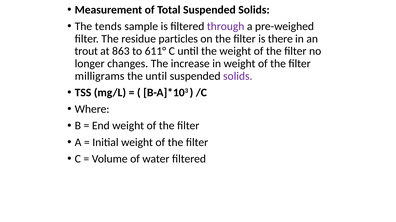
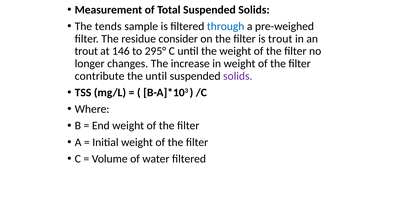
through colour: purple -> blue (226, 26)
particles: particles -> consider (178, 39)
is there: there -> trout (280, 39)
863: 863 -> 146 (121, 51)
611°: 611° -> 295° (155, 51)
milligrams: milligrams -> contribute (100, 76)
